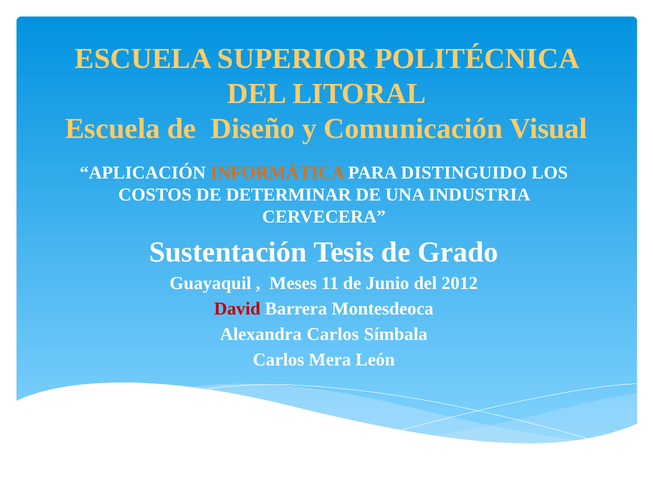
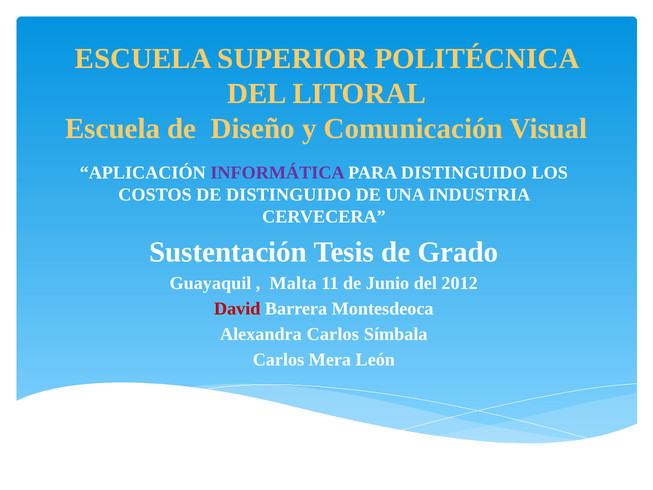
INFORMÁTICA colour: orange -> purple (278, 173)
DE DETERMINAR: DETERMINAR -> DISTINGUIDO (289, 195)
Meses: Meses -> Malta (293, 283)
